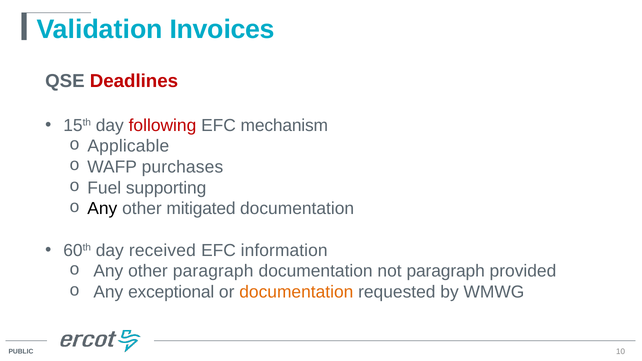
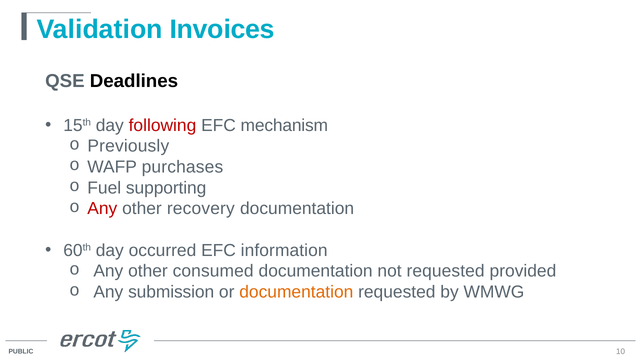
Deadlines colour: red -> black (134, 81)
Applicable: Applicable -> Previously (128, 146)
Any colour: black -> red (102, 209)
mitigated: mitigated -> recovery (201, 209)
received: received -> occurred (162, 250)
other paragraph: paragraph -> consumed (213, 271)
not paragraph: paragraph -> requested (446, 271)
exceptional: exceptional -> submission (171, 292)
